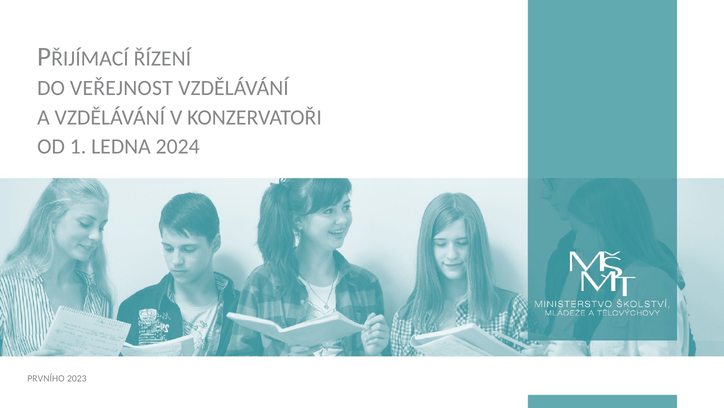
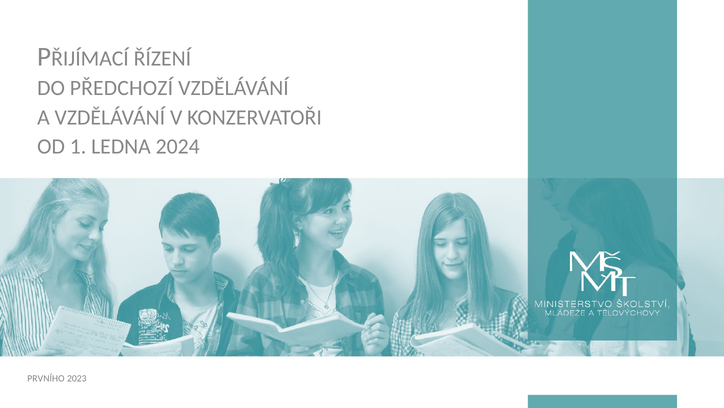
VEŘEJNOST: VEŘEJNOST -> PŘEDCHOZÍ (121, 88)
